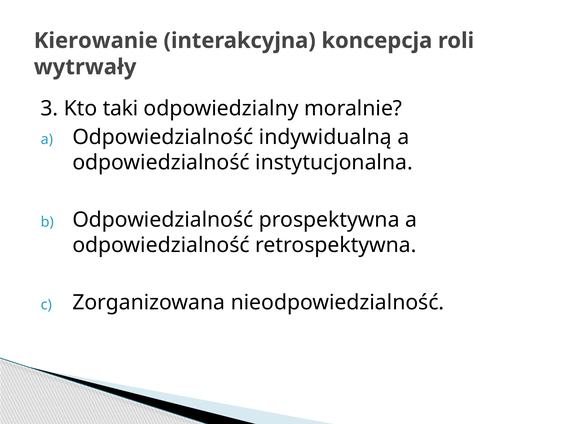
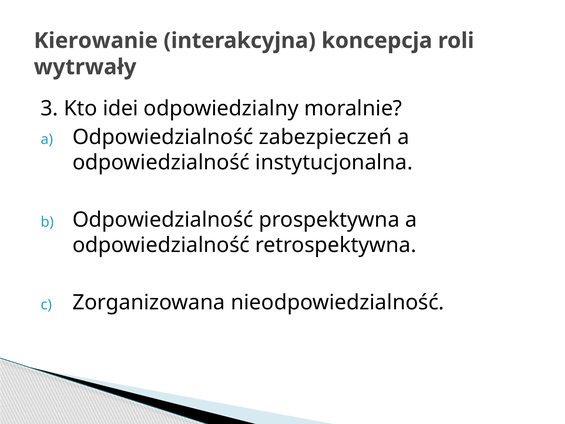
taki: taki -> idei (121, 109)
indywidualną: indywidualną -> zabezpieczeń (325, 137)
